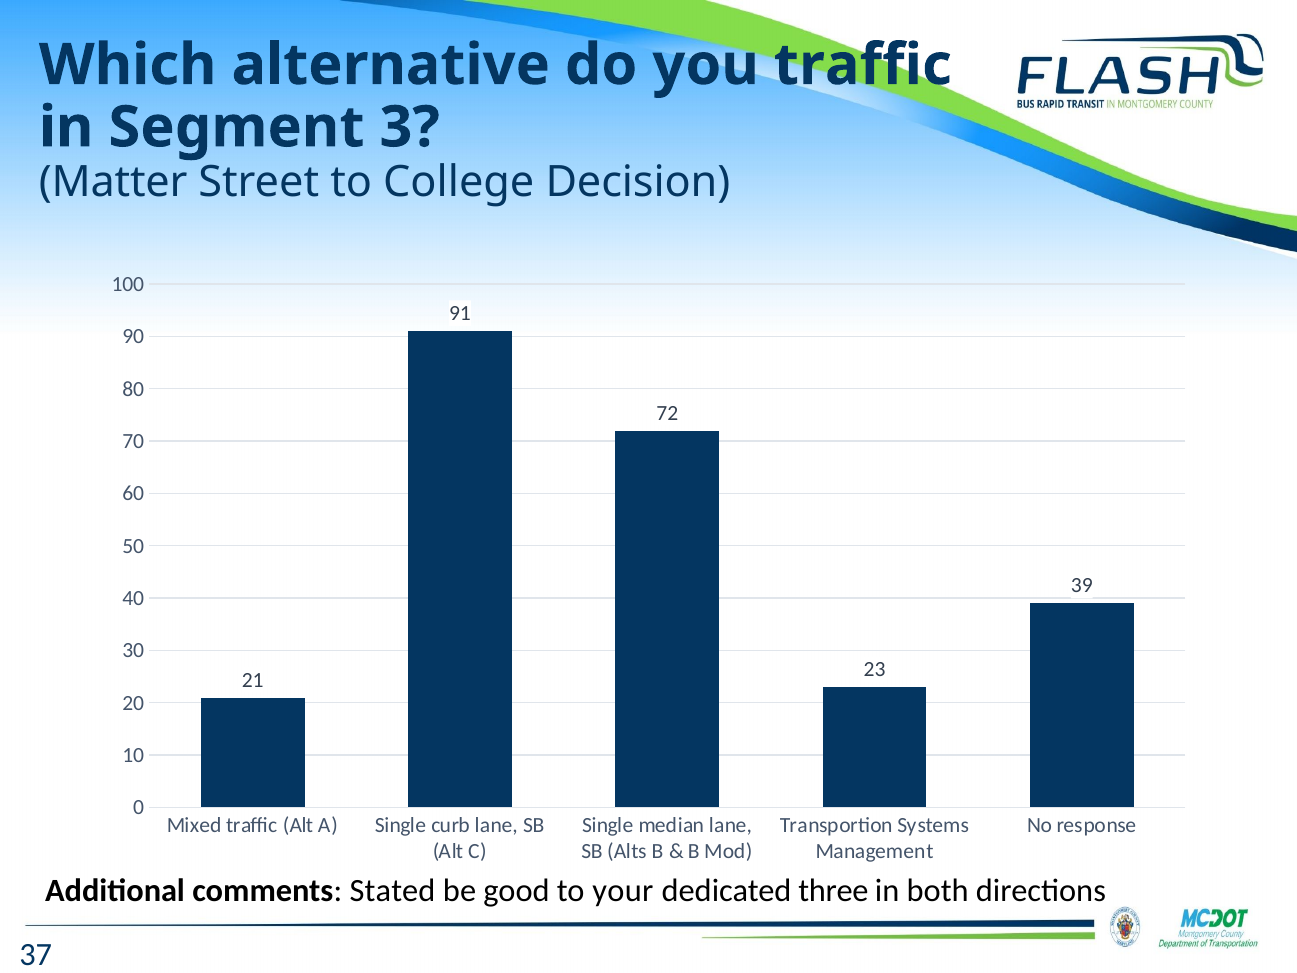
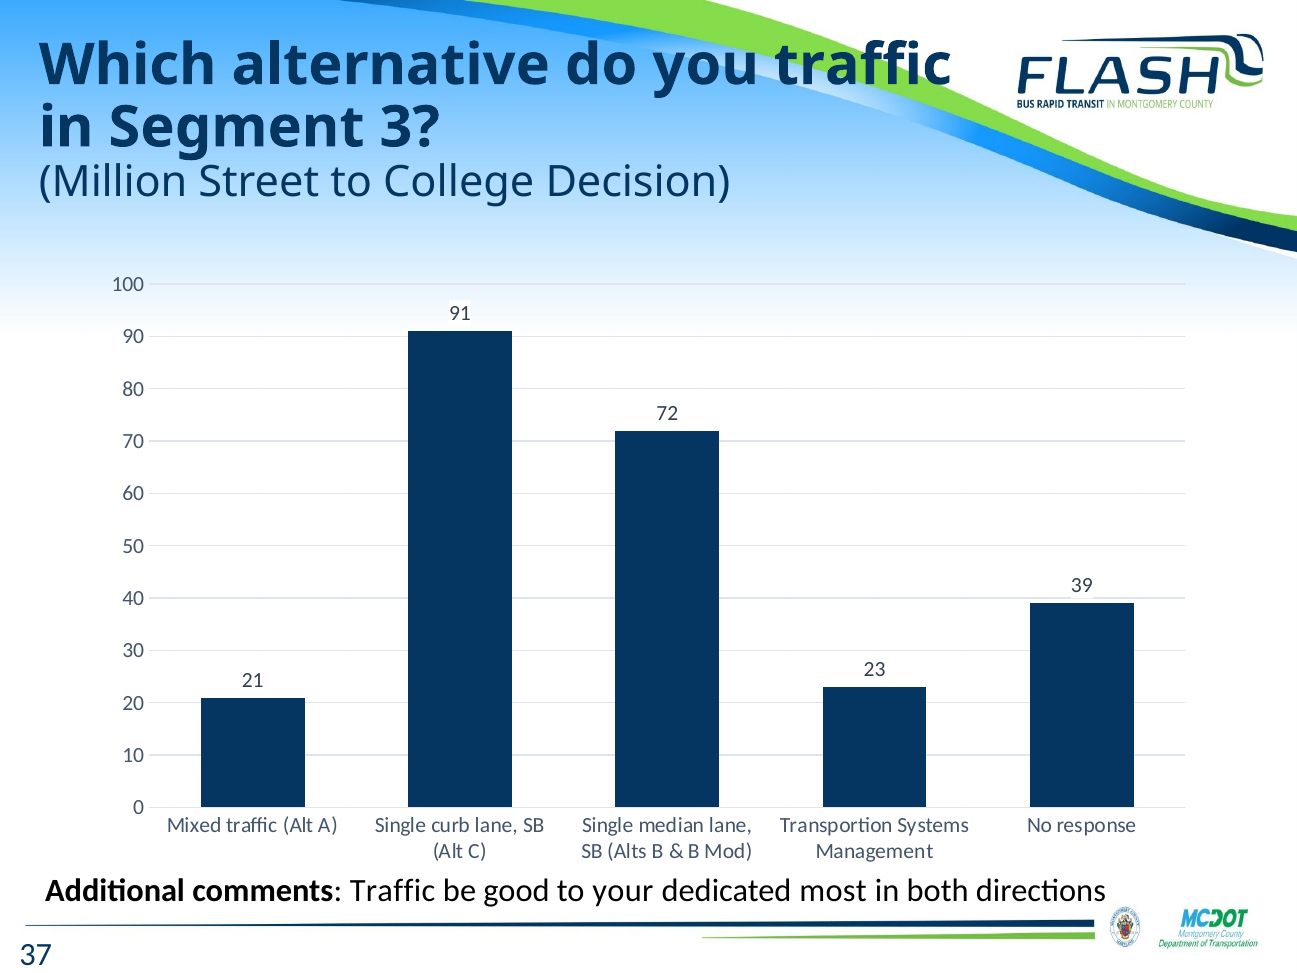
Matter: Matter -> Million (113, 182)
comments Stated: Stated -> Traffic (392, 891)
three: three -> most (833, 891)
